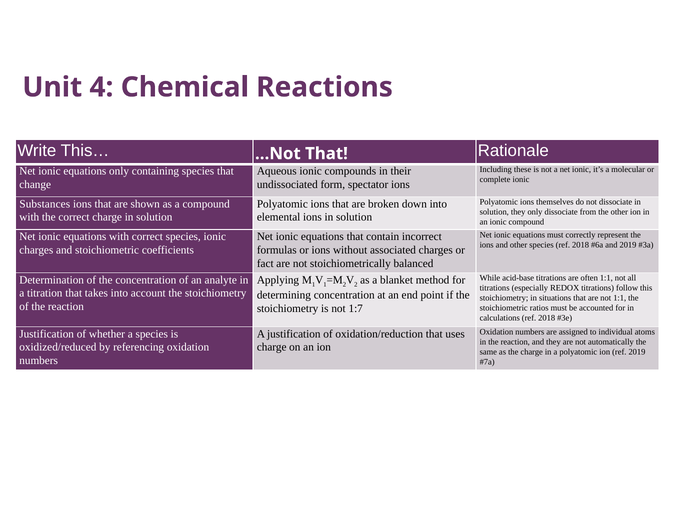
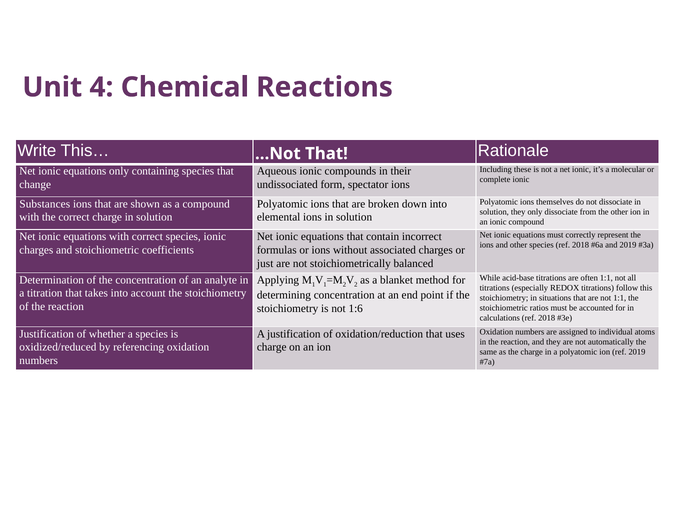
fact: fact -> just (265, 263)
1:7: 1:7 -> 1:6 (356, 308)
